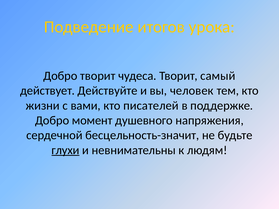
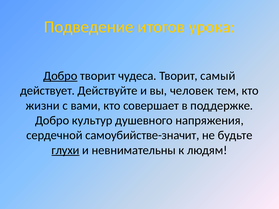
Добро underline: none -> present (60, 76)
писателей: писателей -> совершает (151, 106)
момент: момент -> культур (92, 121)
бесцельность-значит: бесцельность-значит -> самоубийстве-значит (142, 135)
